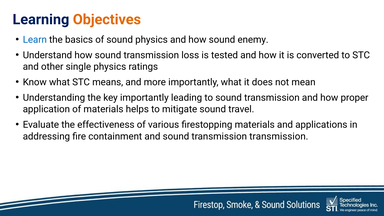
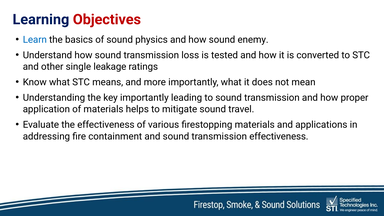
Objectives colour: orange -> red (107, 19)
single physics: physics -> leakage (110, 67)
transmission transmission: transmission -> effectiveness (279, 136)
